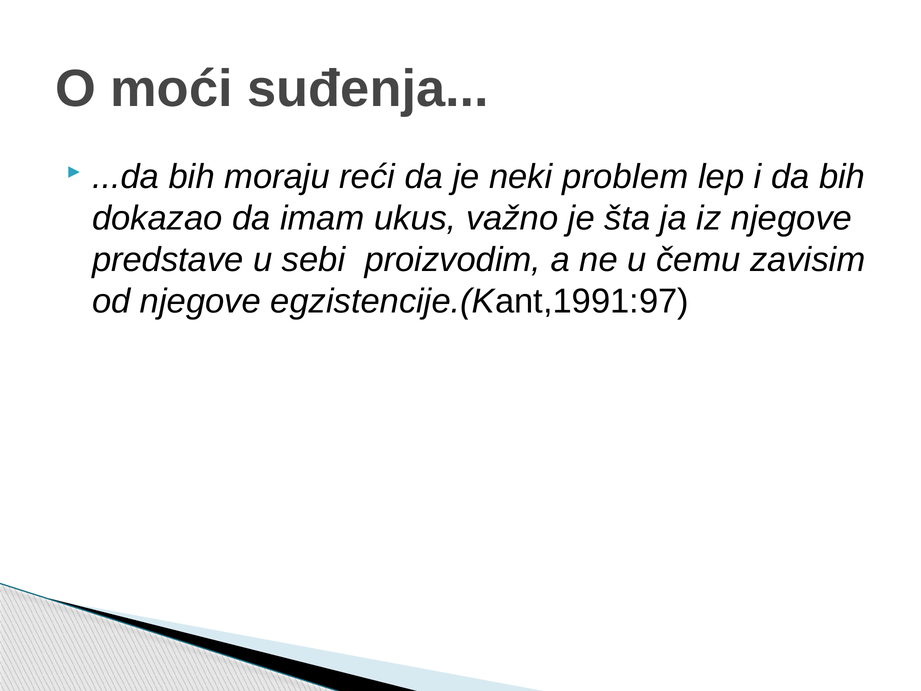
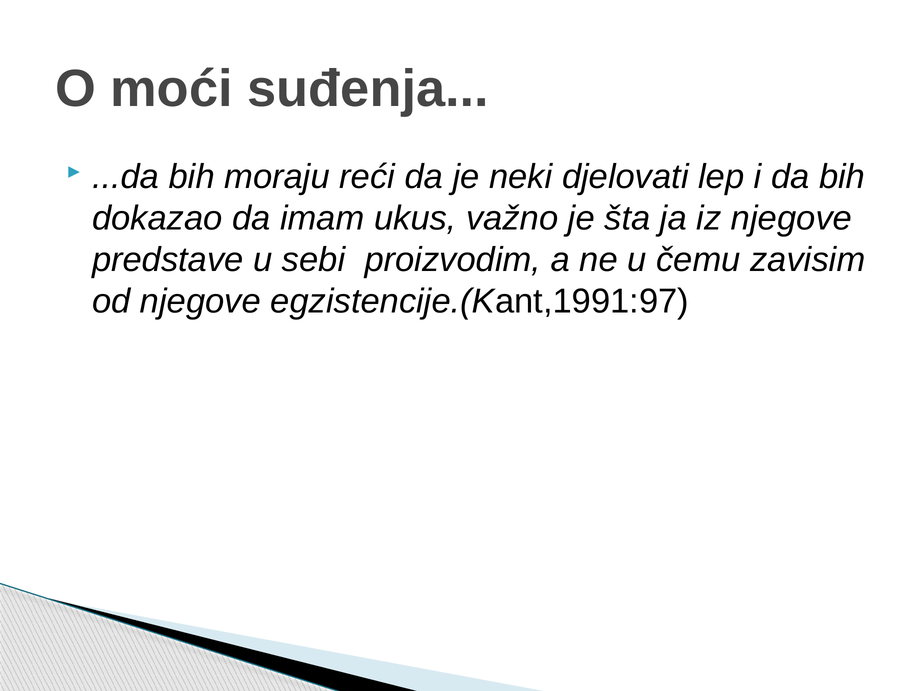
problem: problem -> djelovati (625, 177)
